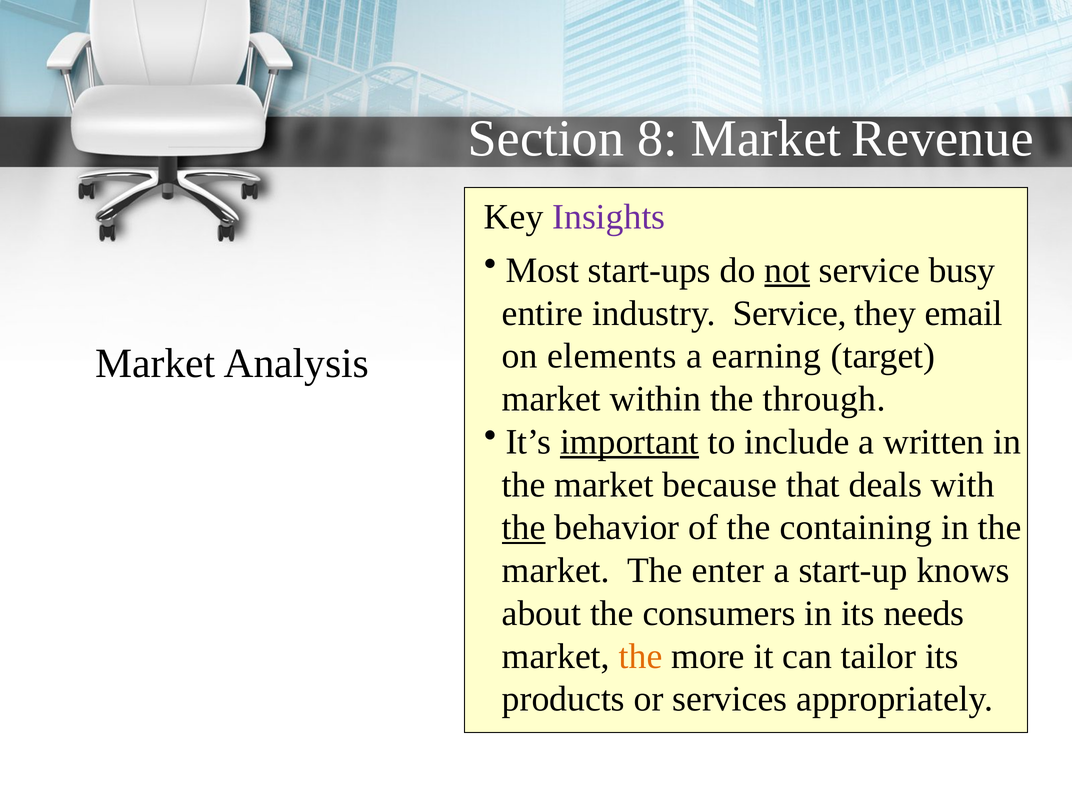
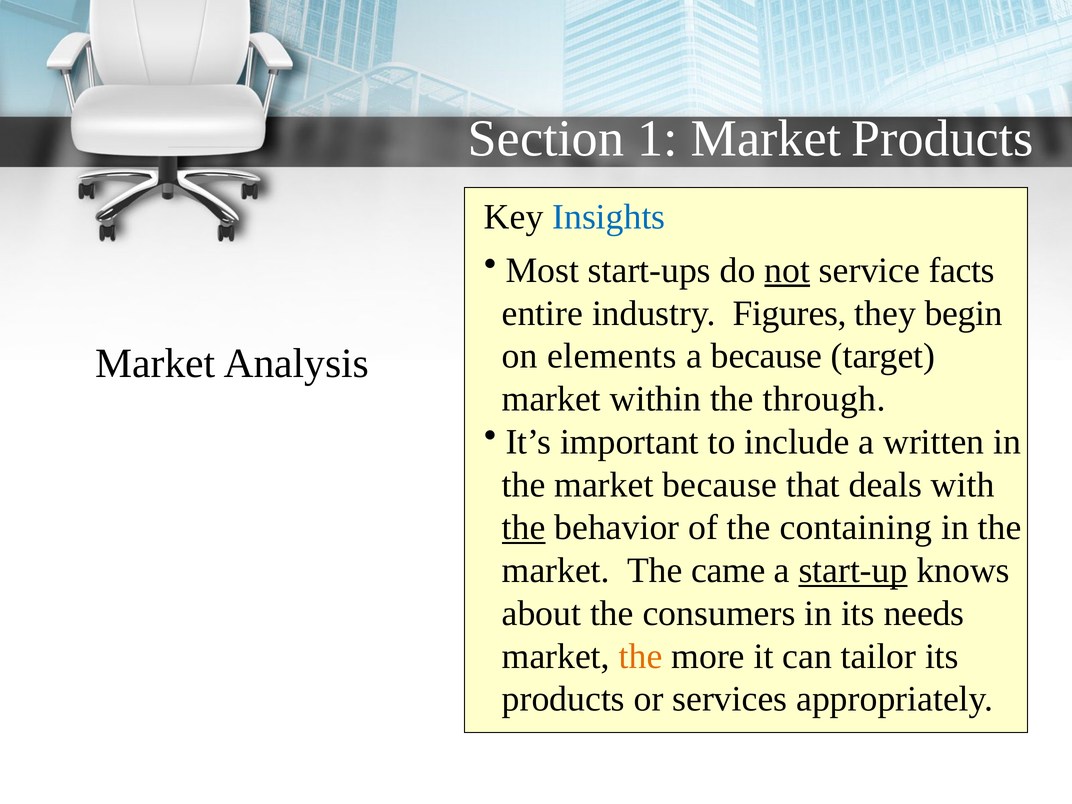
8: 8 -> 1 (657, 138)
Market Revenue: Revenue -> Products (943, 138)
Insights colour: purple -> blue (609, 217)
busy: busy -> facts (962, 270)
industry Service: Service -> Figures (790, 313)
email: email -> begin (964, 313)
a earning: earning -> because (767, 356)
important underline: present -> none (629, 442)
enter: enter -> came (728, 571)
start-up underline: none -> present (853, 571)
